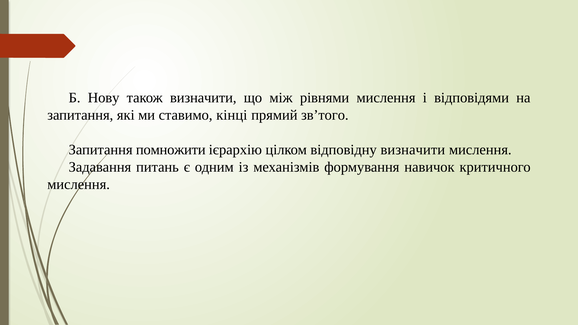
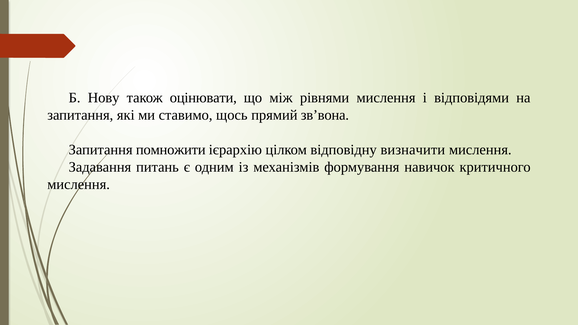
також визначити: визначити -> оцінювати (203, 98)
кінці: кінці -> щось (232, 115)
зв’того: зв’того -> зв’вона (325, 115)
